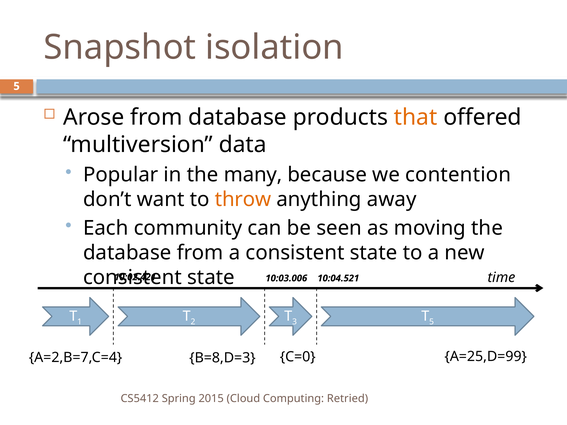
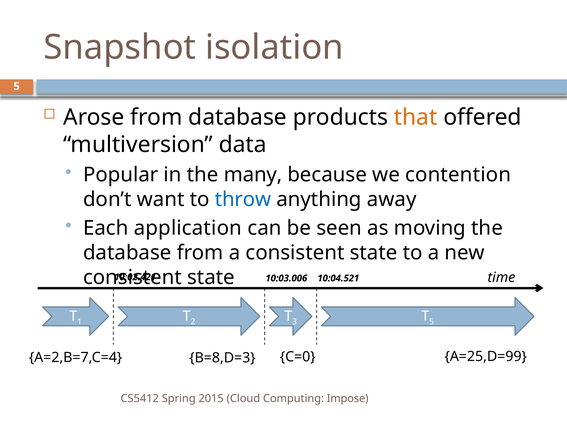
throw colour: orange -> blue (243, 199)
community: community -> application (188, 228)
Retried: Retried -> Impose (348, 399)
